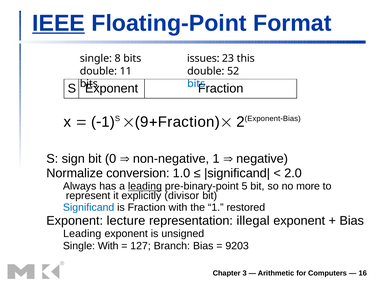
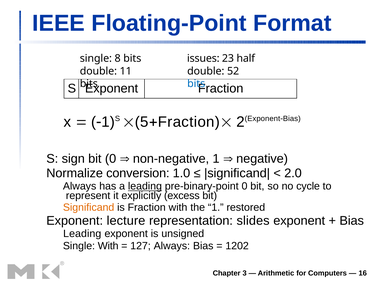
IEEE underline: present -> none (59, 23)
this: this -> half (246, 59)
9: 9 -> 5 (142, 122)
pre-binary-point 5: 5 -> 0 (245, 186)
more: more -> cycle (308, 186)
divisor: divisor -> excess (182, 196)
Significand colour: blue -> orange (89, 208)
illegal: illegal -> slides (253, 221)
127 Branch: Branch -> Always (172, 246)
9203: 9203 -> 1202 (237, 246)
